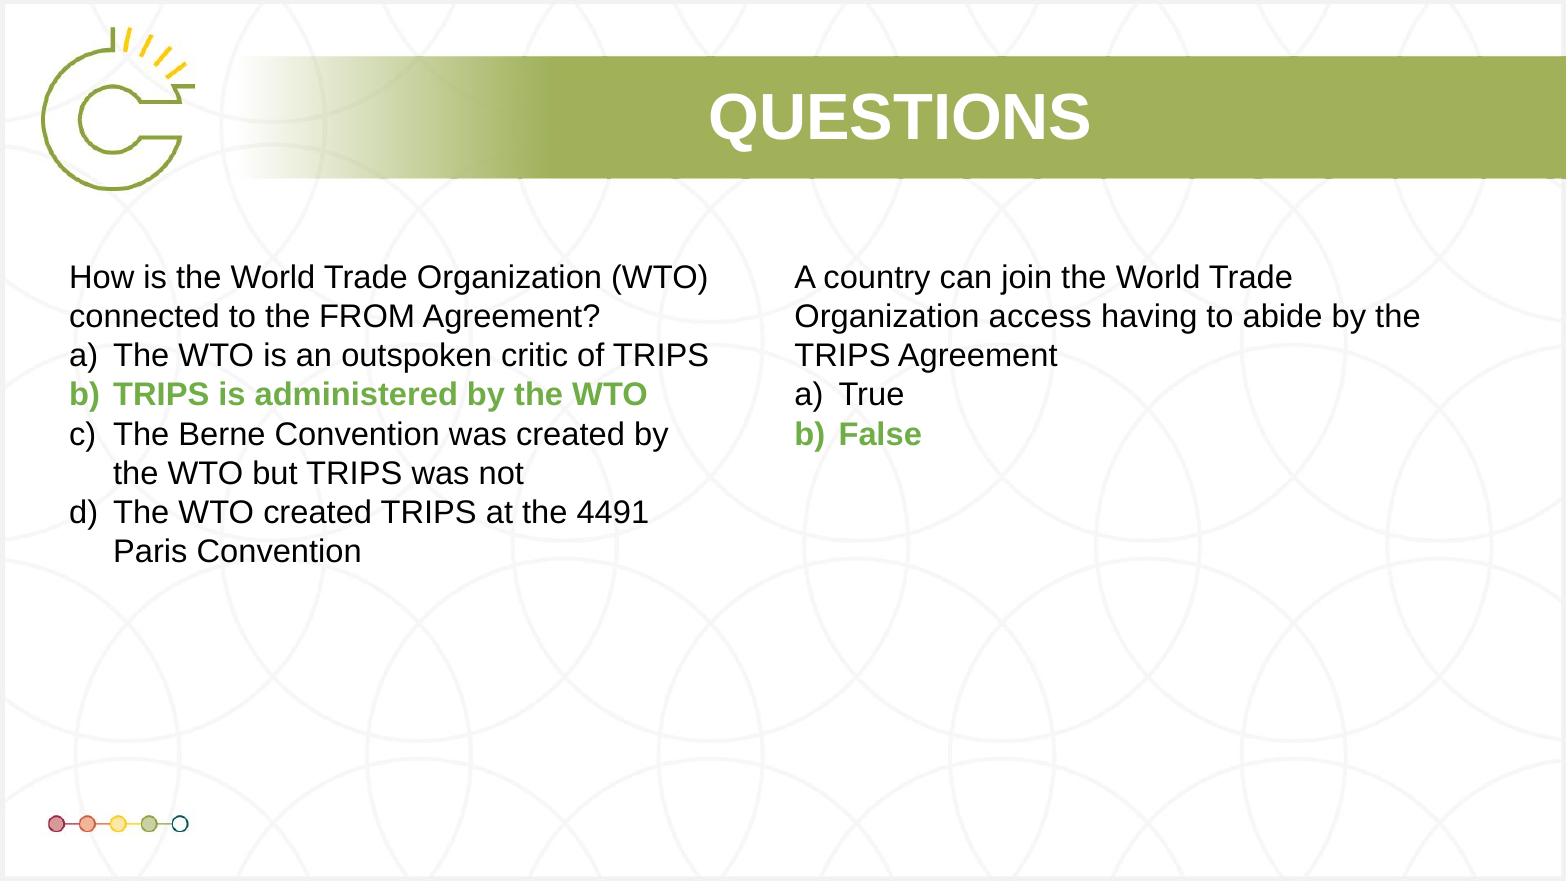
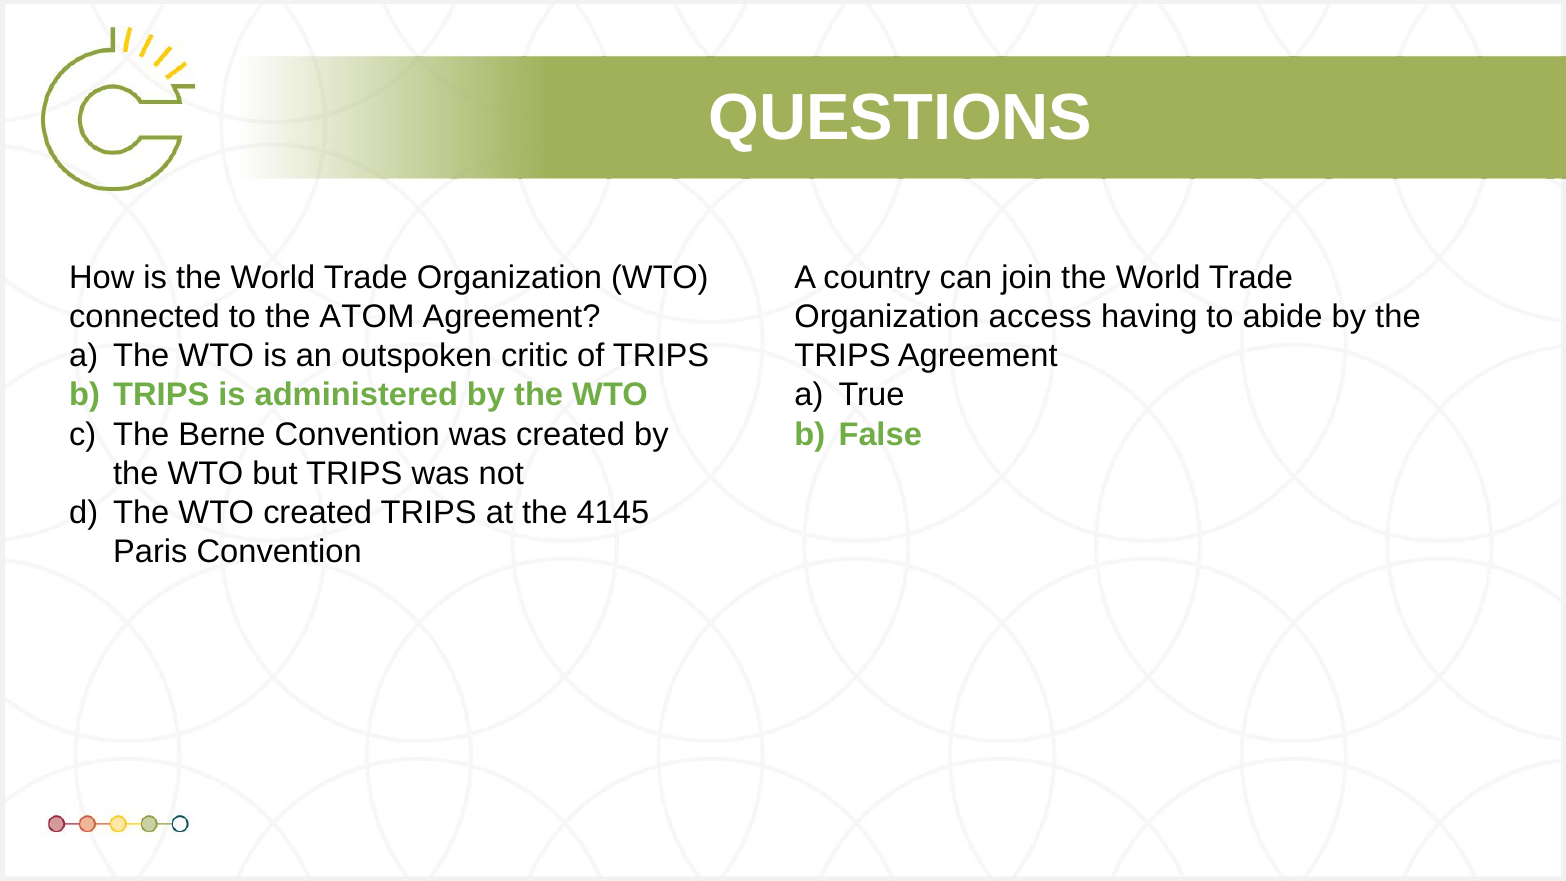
FROM: FROM -> ATOM (367, 317)
4491: 4491 -> 4145 (613, 513)
